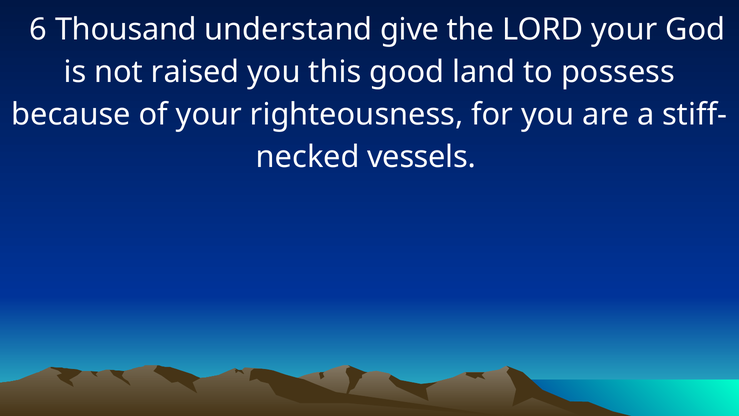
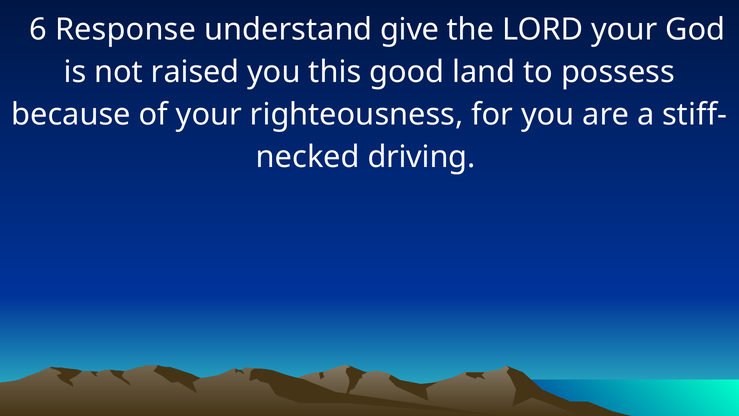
Thousand: Thousand -> Response (126, 29)
vessels: vessels -> driving (421, 157)
